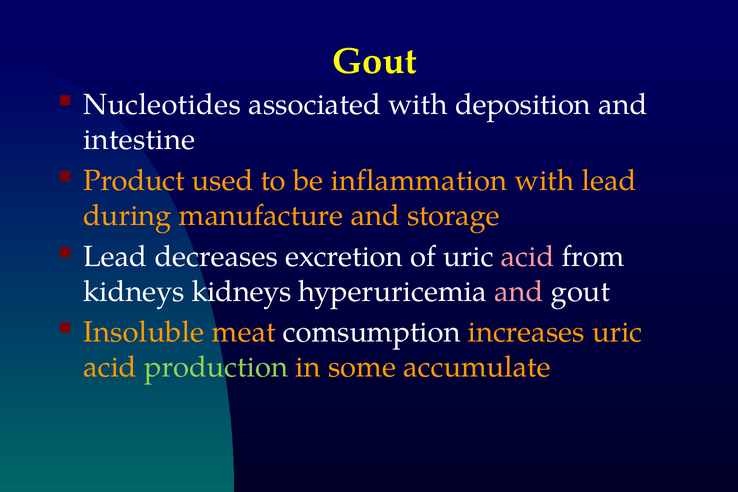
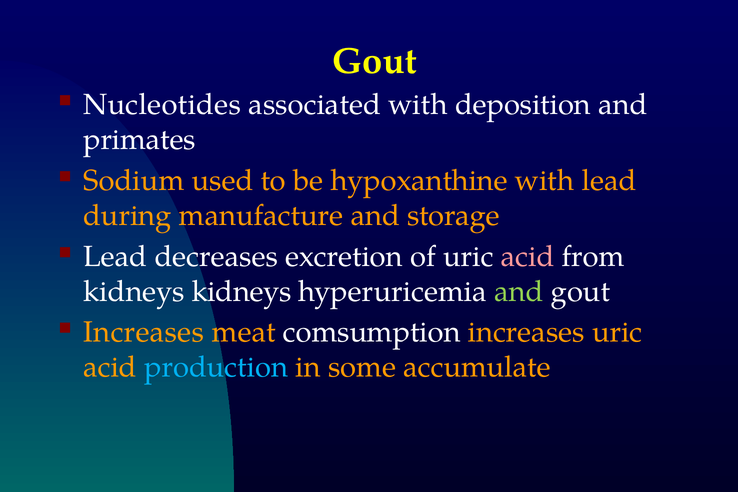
intestine: intestine -> primates (139, 140)
Product: Product -> Sodium (134, 181)
inflammation: inflammation -> hypoxanthine (419, 181)
and colour: pink -> light green (519, 291)
Insoluble: Insoluble -> Increases (144, 332)
production colour: light green -> light blue (216, 367)
